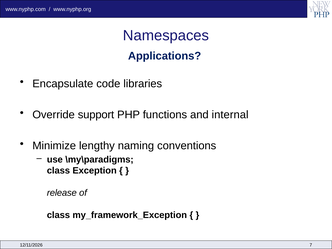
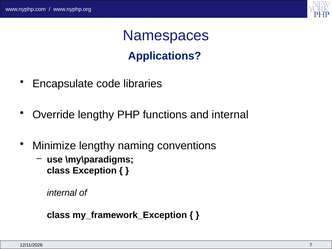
Override support: support -> lengthy (96, 115)
release: release -> internal (62, 193)
